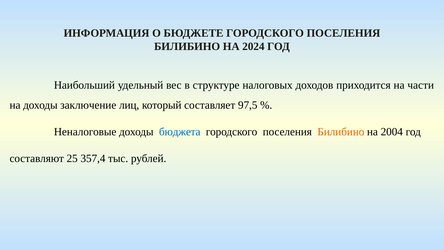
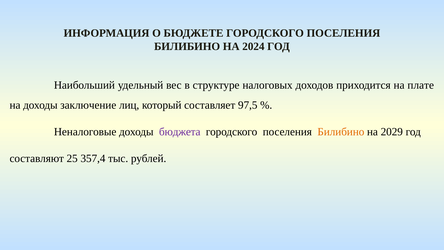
части: части -> плате (421, 85)
бюджета colour: blue -> purple (180, 132)
2004: 2004 -> 2029 (392, 132)
